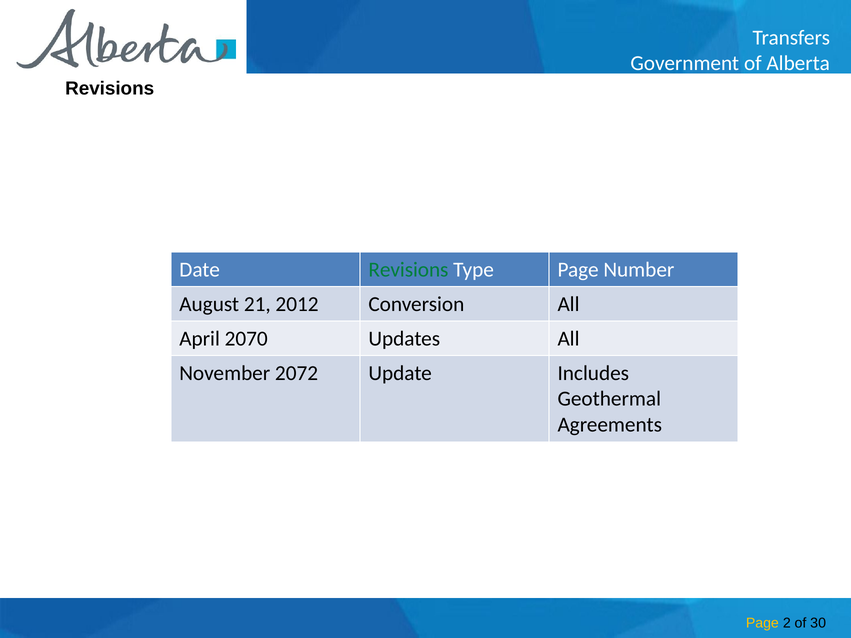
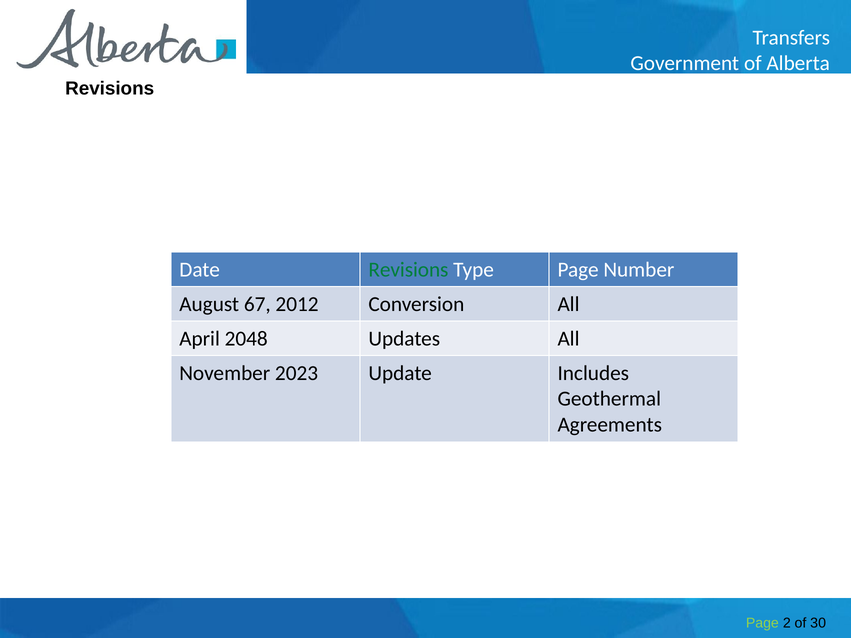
21: 21 -> 67 (257, 304)
2070: 2070 -> 2048 (246, 339)
2072: 2072 -> 2023 (297, 373)
Page colour: yellow -> light green (762, 624)
